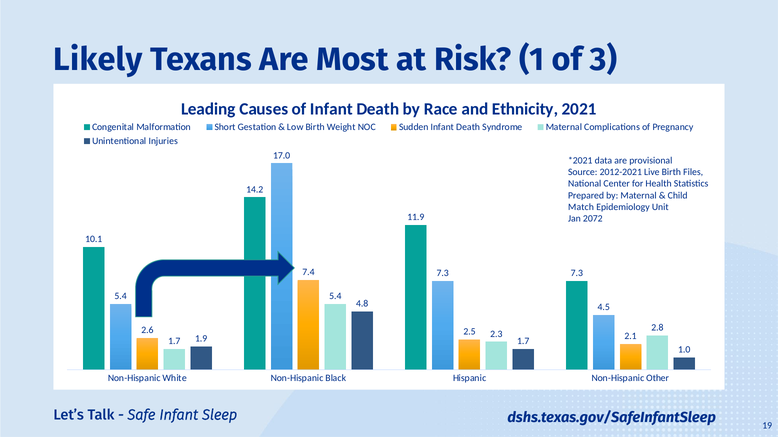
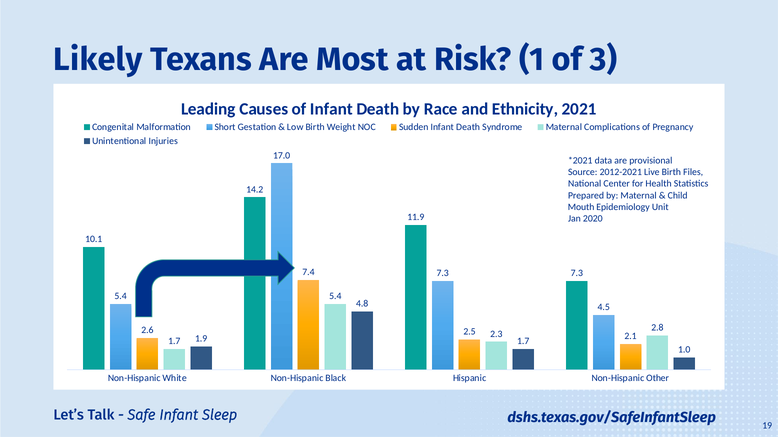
Match: Match -> Mouth (581, 207)
2072: 2072 -> 2020 (593, 219)
